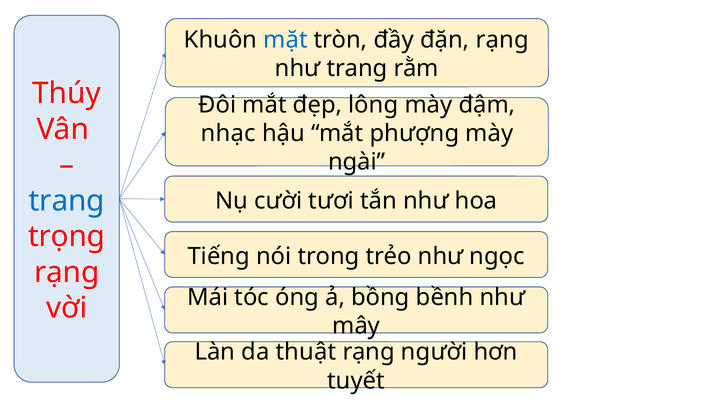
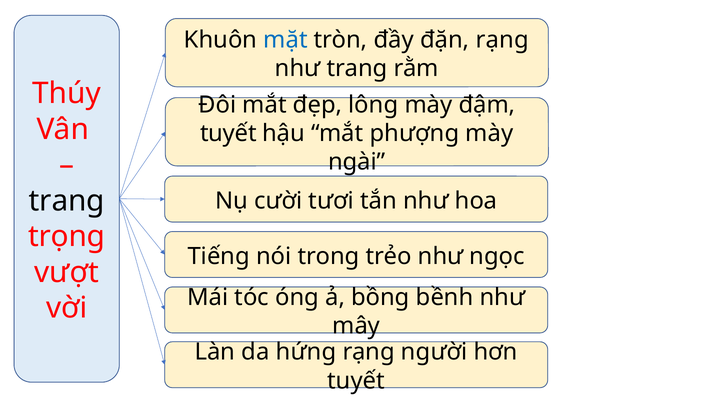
nhạc: nhạc -> tuyết (228, 133)
trang colour: blue -> black (67, 201)
rạng: rạng -> vượt (67, 272)
thuật: thuật -> hứng (306, 352)
